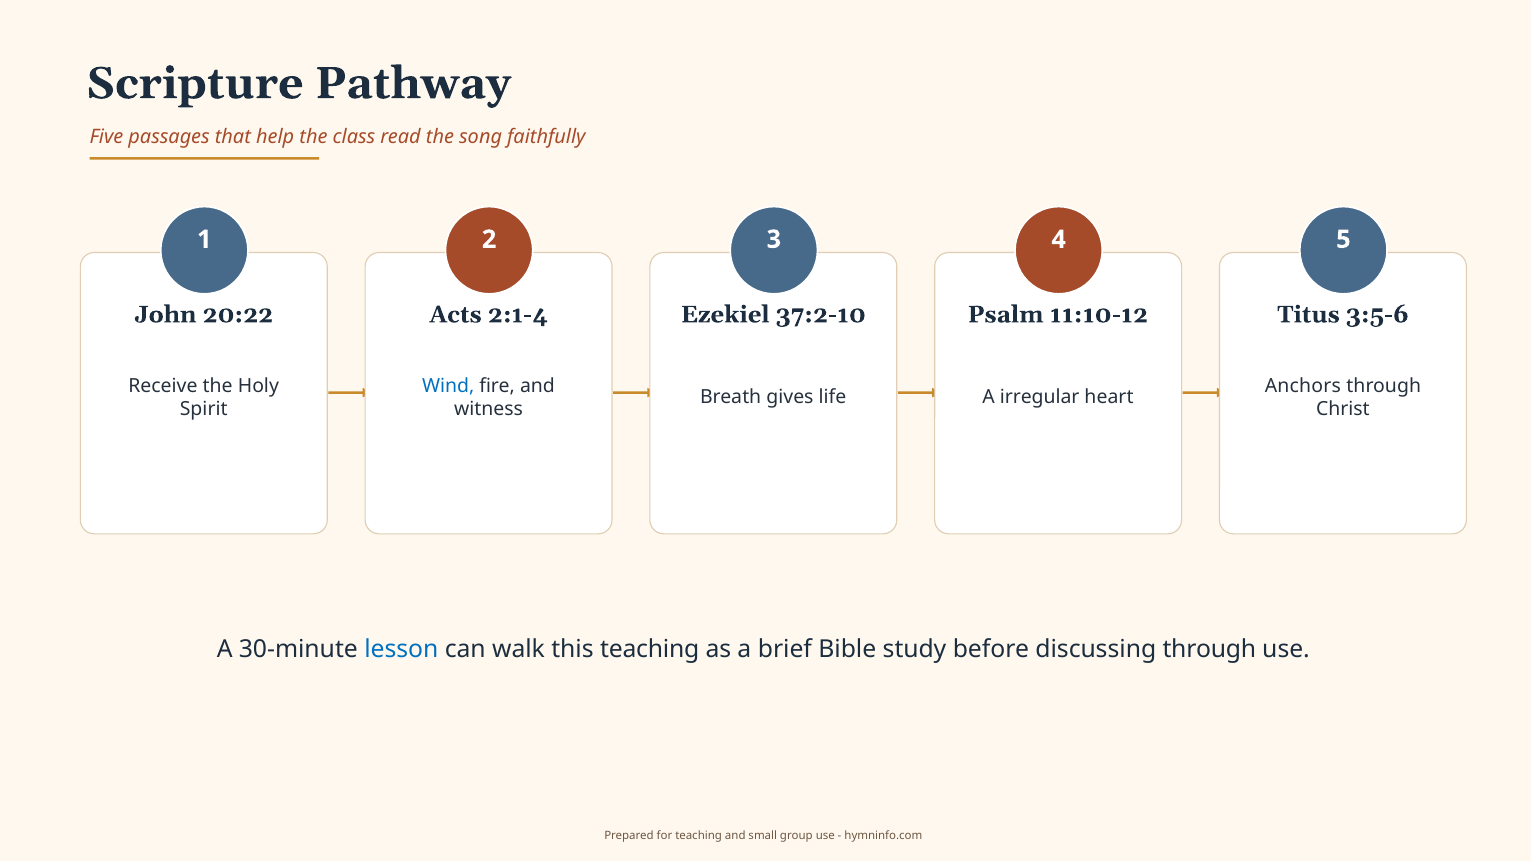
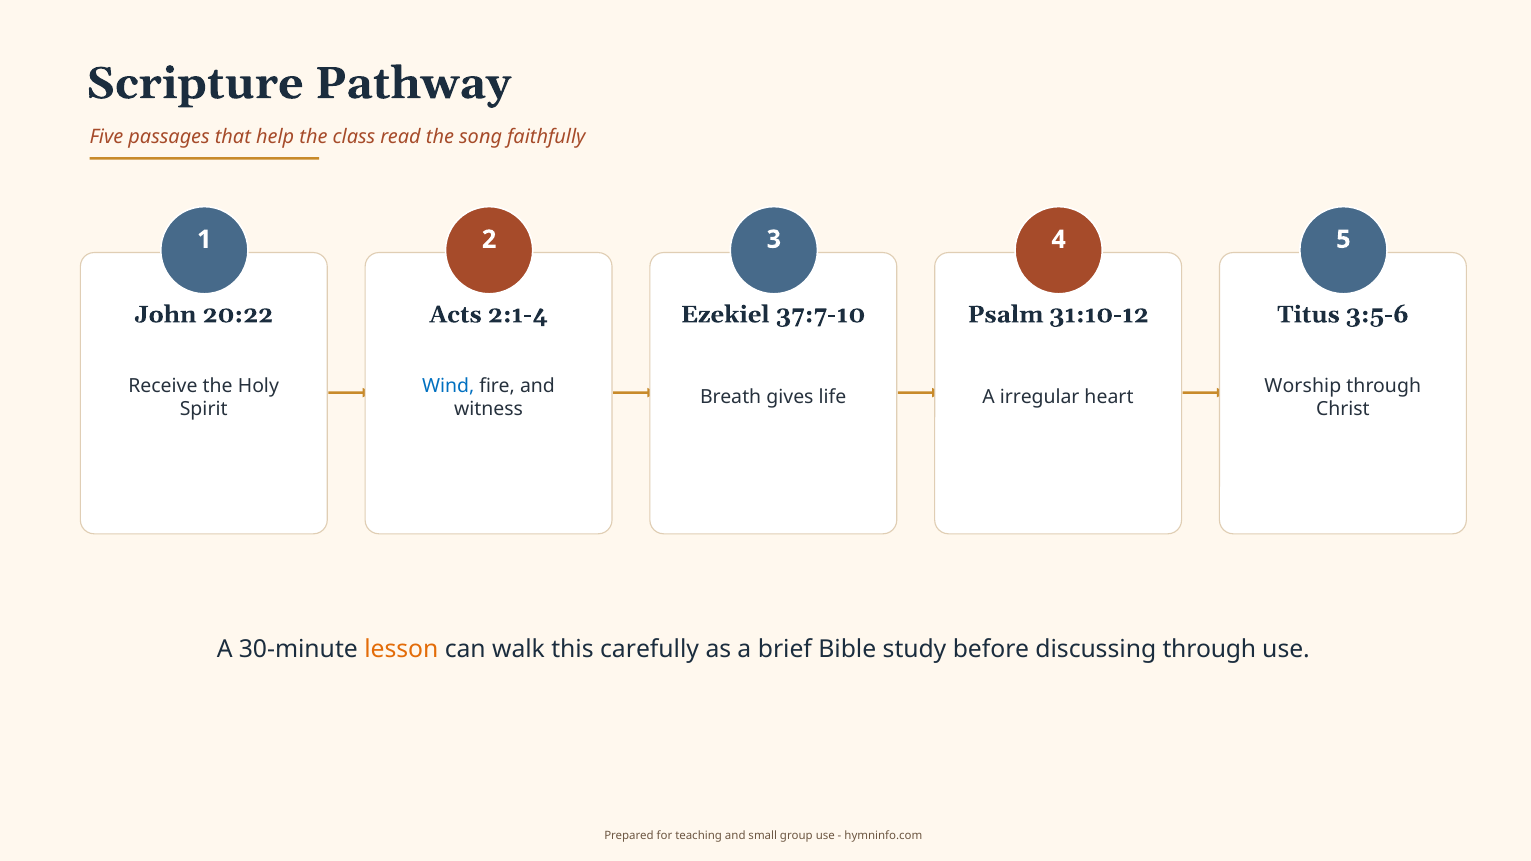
37:2-10: 37:2-10 -> 37:7-10 (821, 315)
11:10-12: 11:10-12 -> 31:10-12 (1099, 315)
Anchors: Anchors -> Worship (1303, 386)
lesson colour: blue -> orange (401, 650)
this teaching: teaching -> carefully (650, 650)
